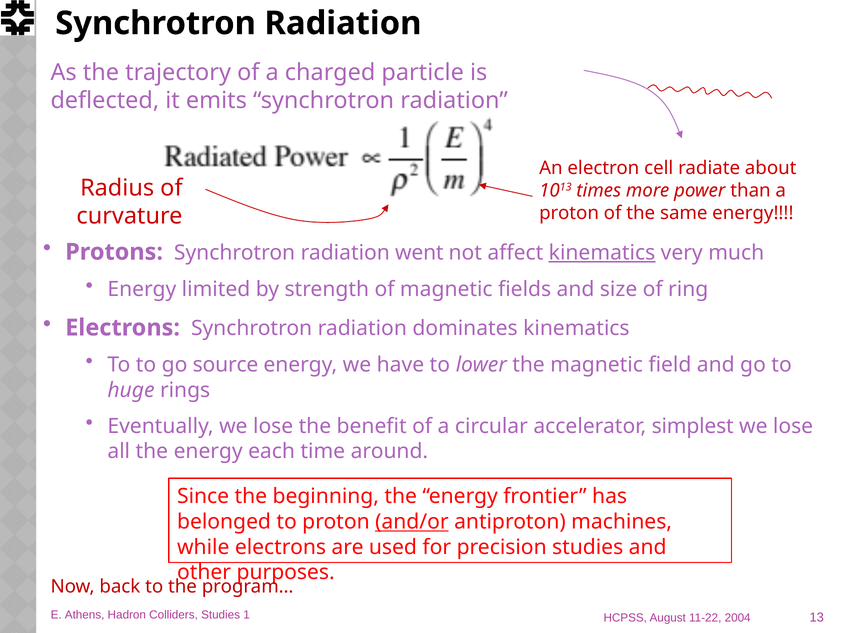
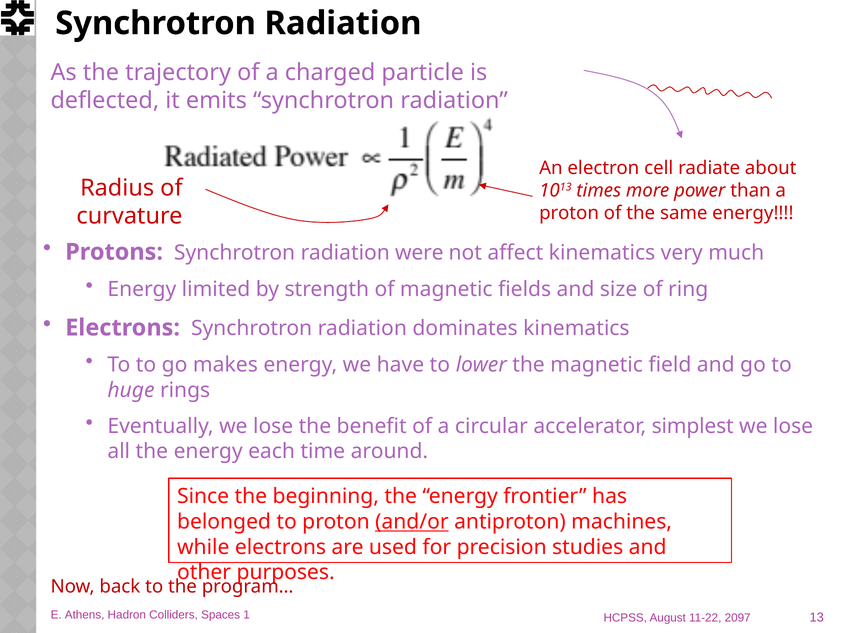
went: went -> were (419, 253)
kinematics underline: present -> none (602, 253)
source: source -> makes (225, 365)
Colliders Studies: Studies -> Spaces (221, 615)
2004: 2004 -> 2097 (738, 618)
